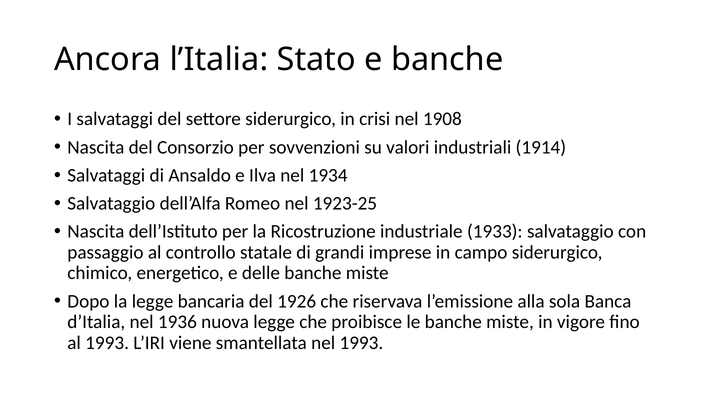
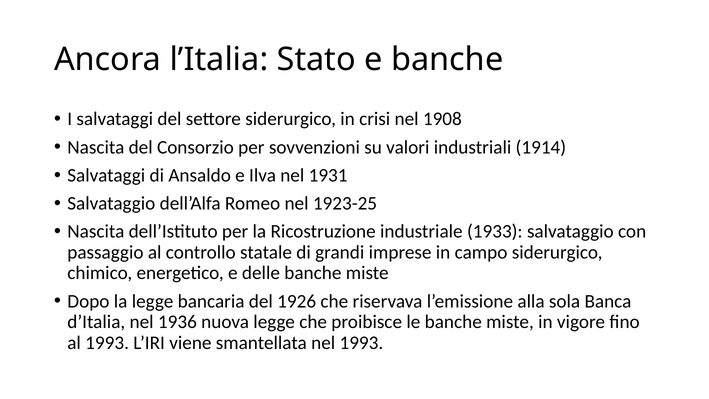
1934: 1934 -> 1931 (328, 175)
